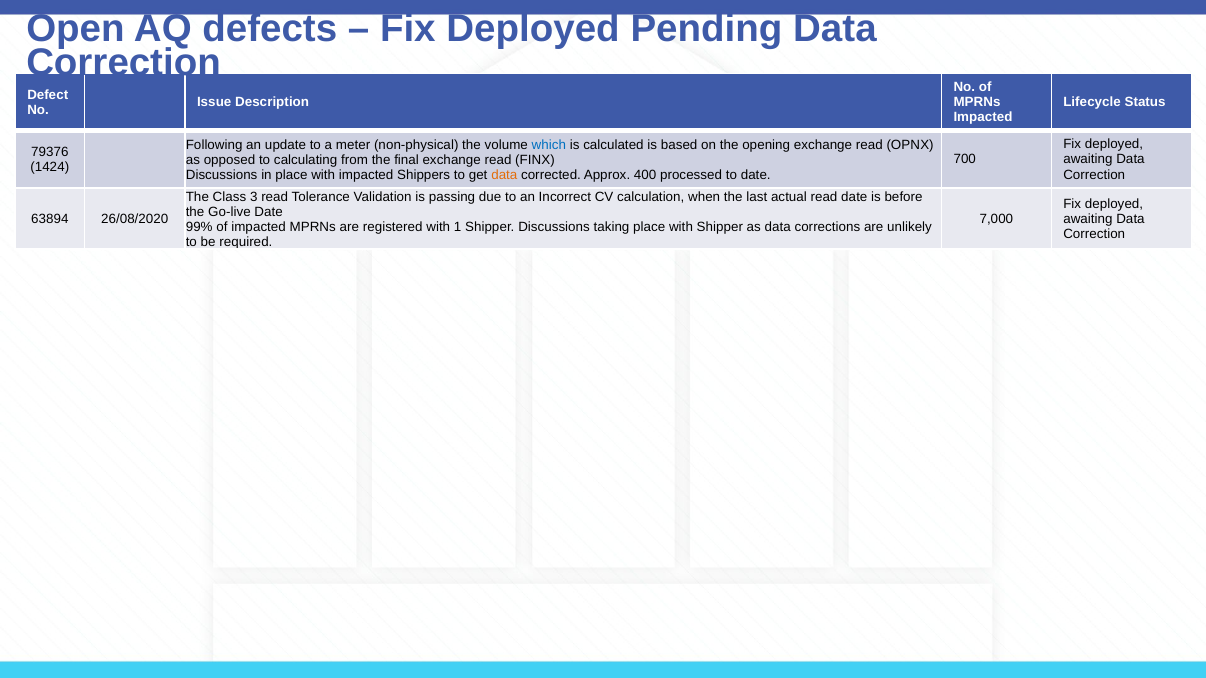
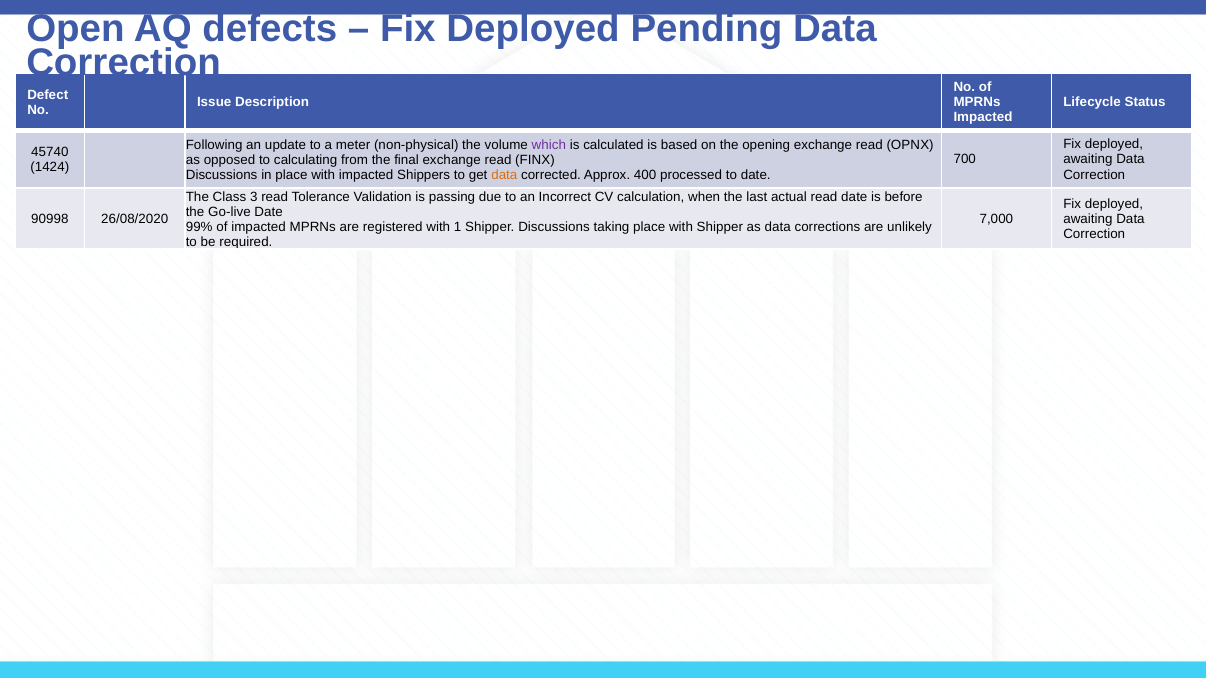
which colour: blue -> purple (549, 145)
79376: 79376 -> 45740 (50, 153)
63894: 63894 -> 90998 (50, 219)
